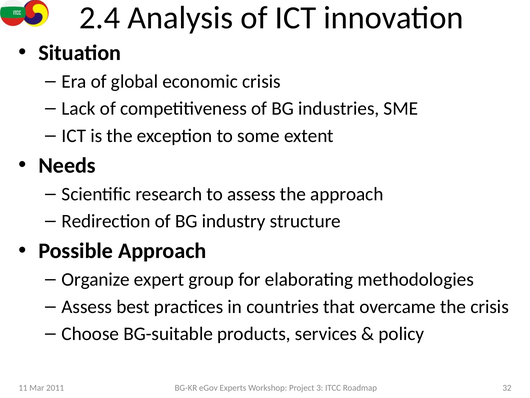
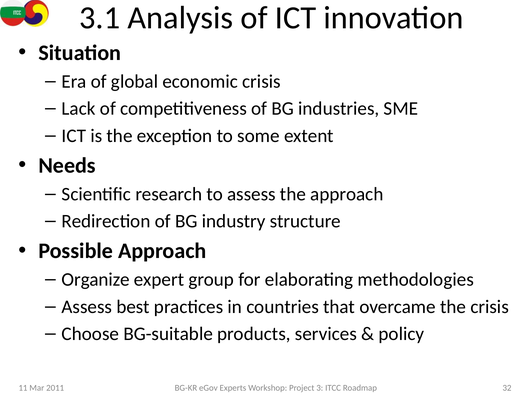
2.4: 2.4 -> 3.1 (100, 18)
